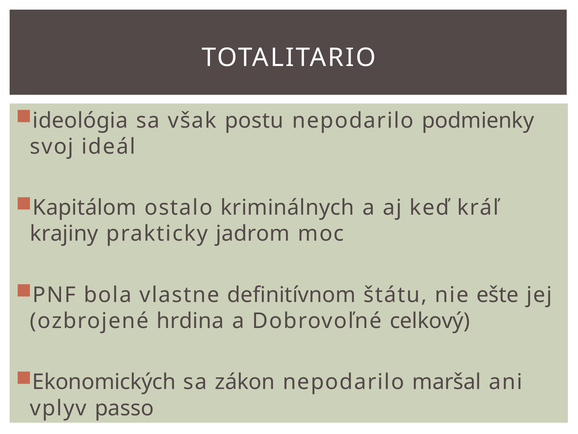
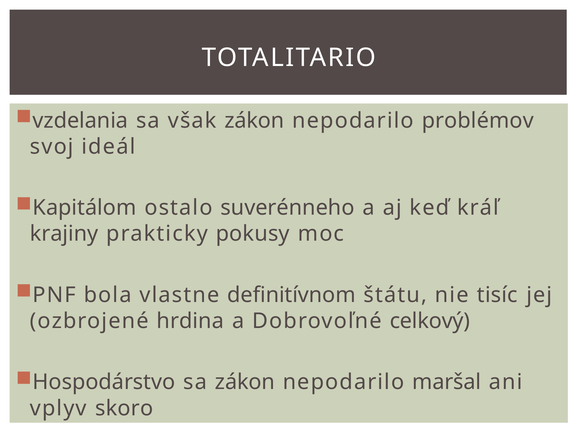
ideológia: ideológia -> vzdelania (80, 120)
však postu: postu -> zákon (254, 120)
podmienky: podmienky -> problémov (478, 120)
kriminálnych: kriminálnych -> suverénneho (288, 207)
jadrom: jadrom -> pokusy (253, 234)
ešte: ešte -> tisíc (497, 295)
Ekonomických: Ekonomických -> Hospodárstvo (104, 382)
passo: passo -> skoro (124, 408)
